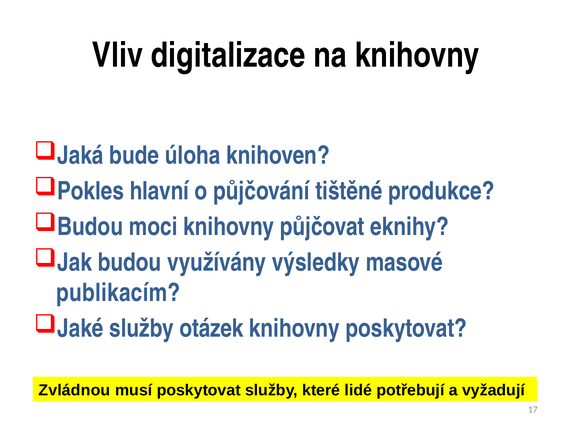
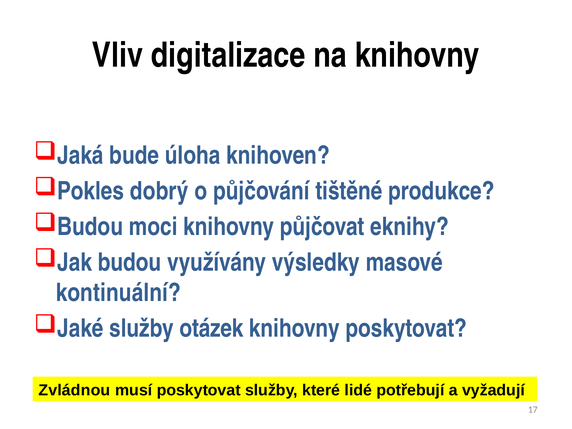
hlavní: hlavní -> dobrý (159, 191)
publikacím: publikacím -> kontinuální (118, 293)
